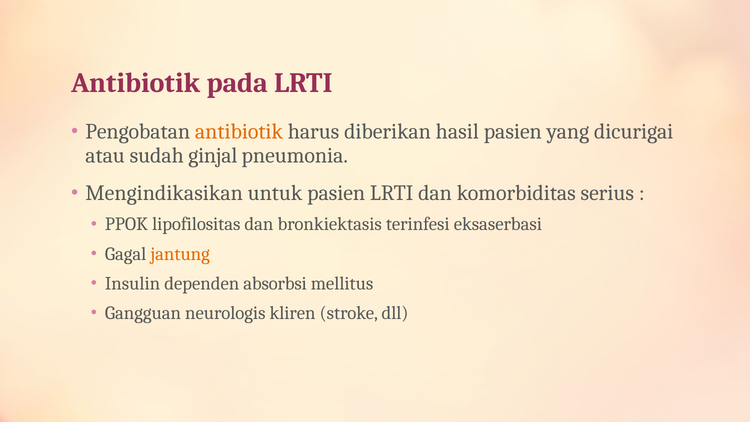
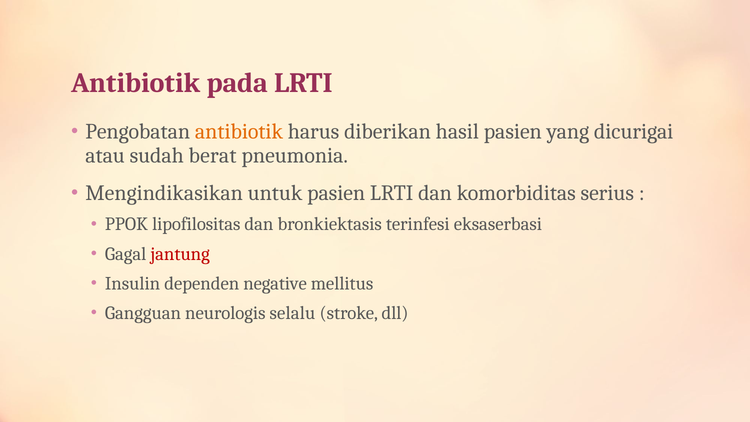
ginjal: ginjal -> berat (213, 155)
jantung colour: orange -> red (180, 254)
absorbsi: absorbsi -> negative (275, 283)
kliren: kliren -> selalu (292, 313)
